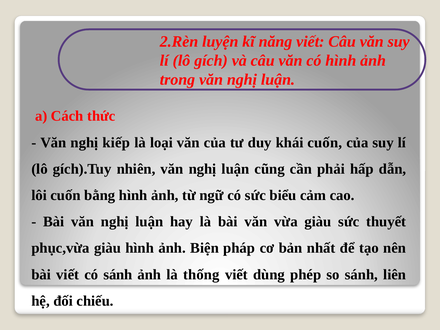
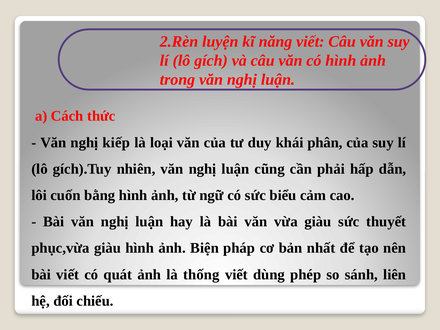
khái cuốn: cuốn -> phân (325, 143)
có sánh: sánh -> quát (118, 275)
